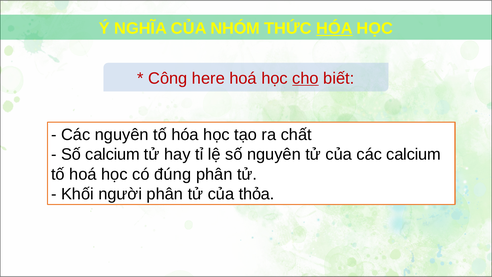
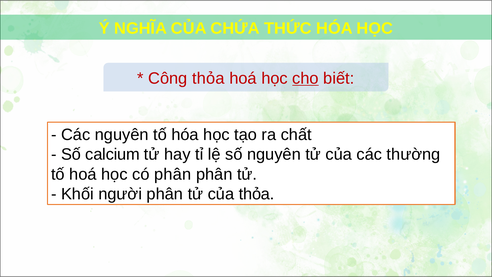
NHÓM: NHÓM -> CHỨA (235, 28)
HÓA underline: present -> none (334, 28)
Công here: here -> thỏa (208, 78)
các calcium: calcium -> thường (414, 154)
có đúng: đúng -> phân (173, 174)
